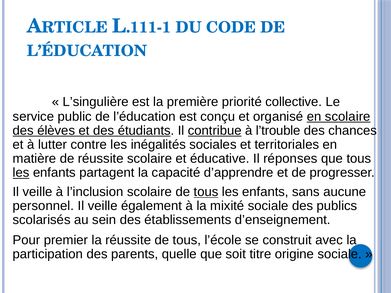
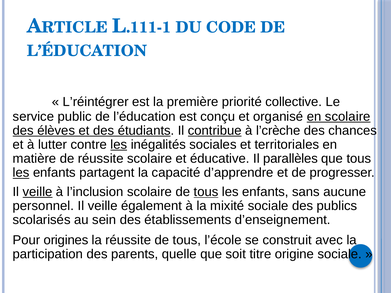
L’singulière: L’singulière -> L’réintégrer (96, 102)
l’trouble: l’trouble -> l’crèche (278, 131)
les underline: none -> present (119, 145)
réponses: réponses -> parallèles (290, 159)
veille underline: none -> present (38, 192)
premier: premier -> origines (66, 240)
